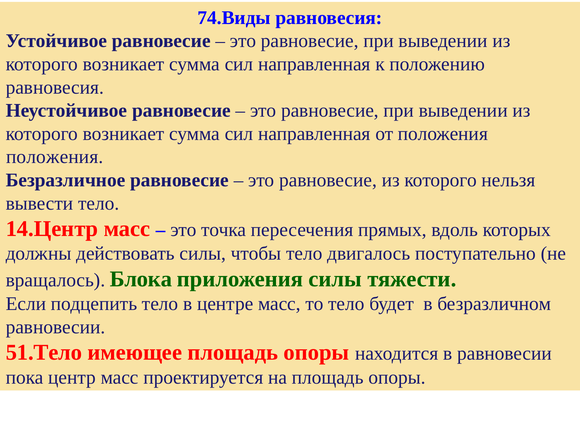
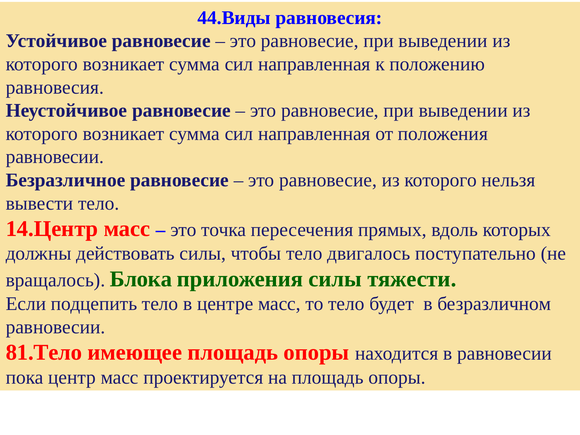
74.Виды: 74.Виды -> 44.Виды (234, 18)
положения: положения -> равновесии (55, 157)
51.Тело: 51.Тело -> 81.Тело (44, 352)
